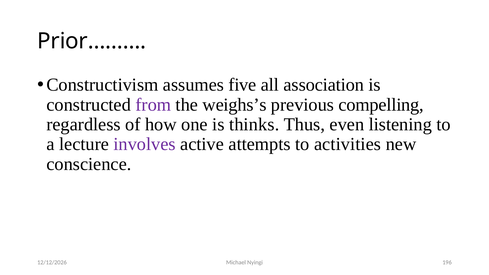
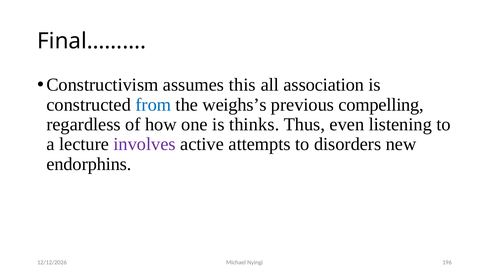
Prior………: Prior……… -> Final……… (92, 41)
five: five -> this (242, 85)
from colour: purple -> blue (153, 105)
activities: activities -> disorders (348, 144)
conscience: conscience -> endorphins (89, 164)
